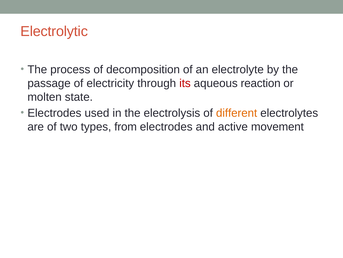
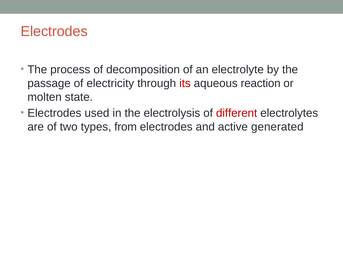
Electrolytic: Electrolytic -> Electrodes (54, 31)
different colour: orange -> red (237, 113)
movement: movement -> generated (277, 127)
